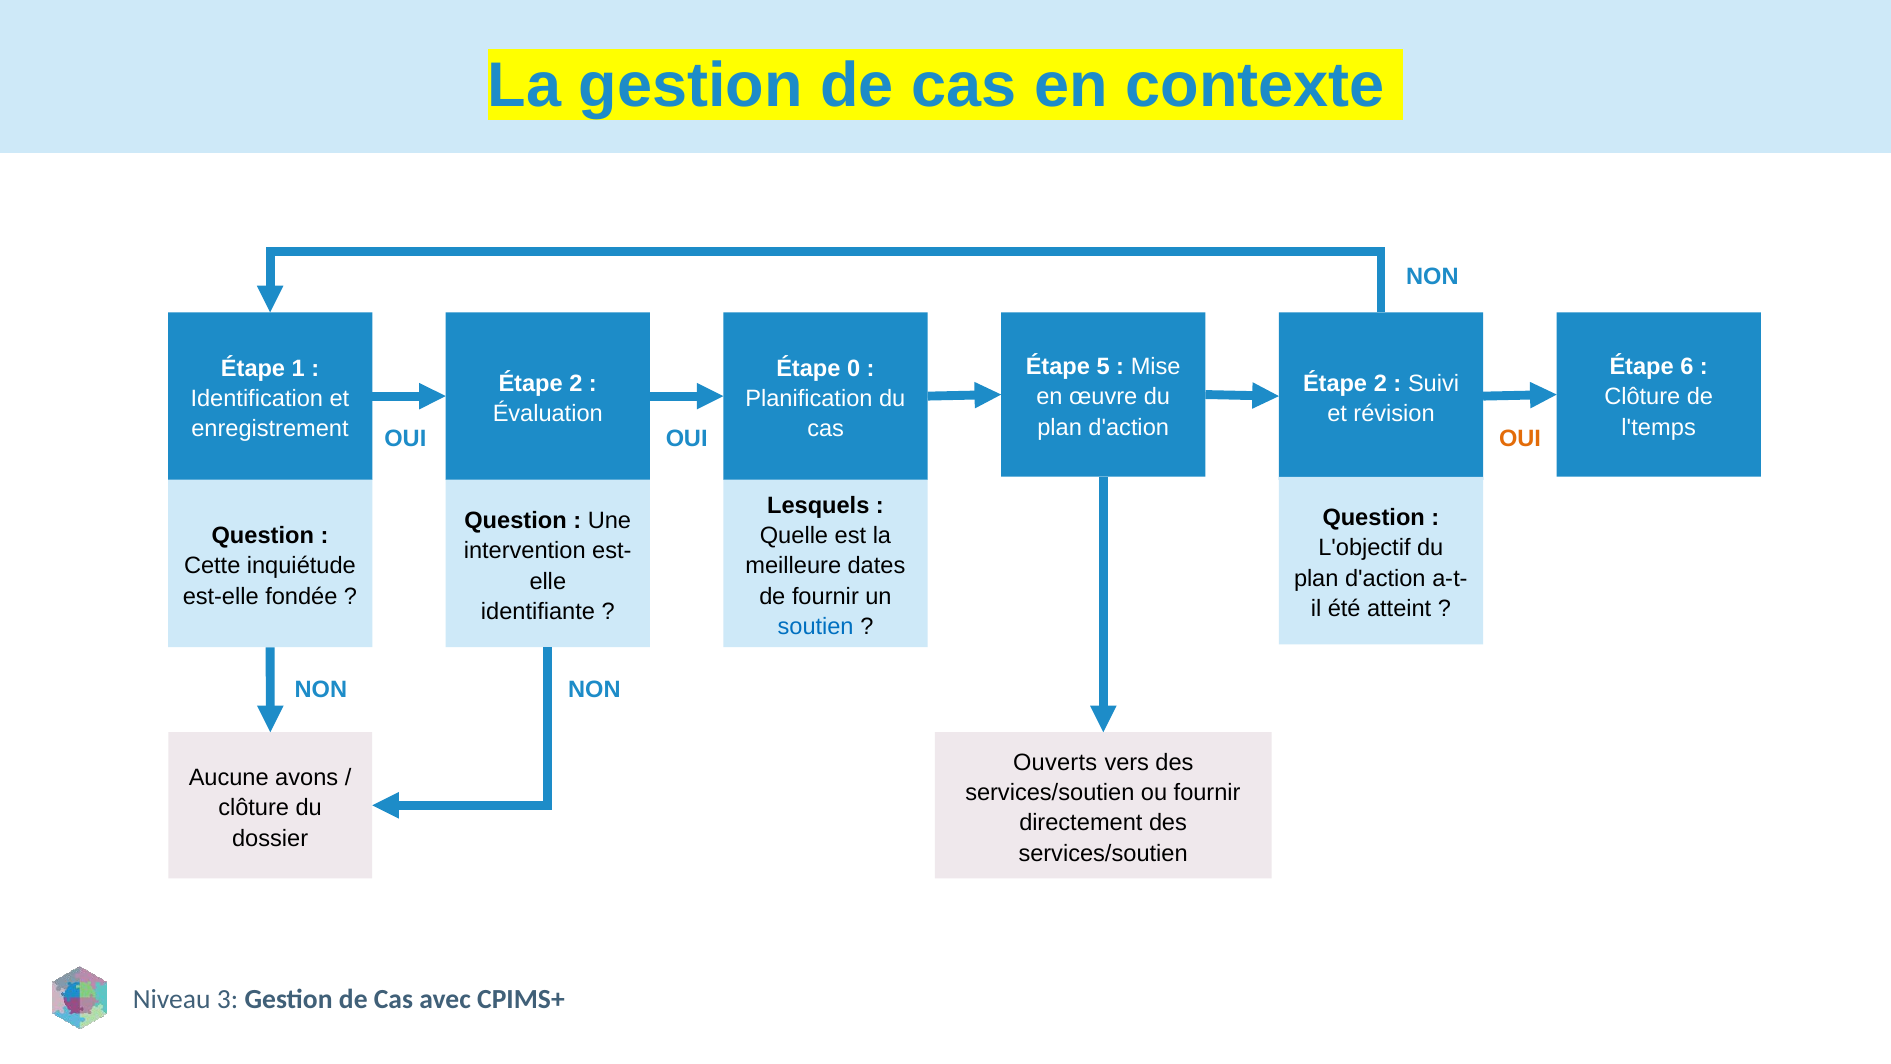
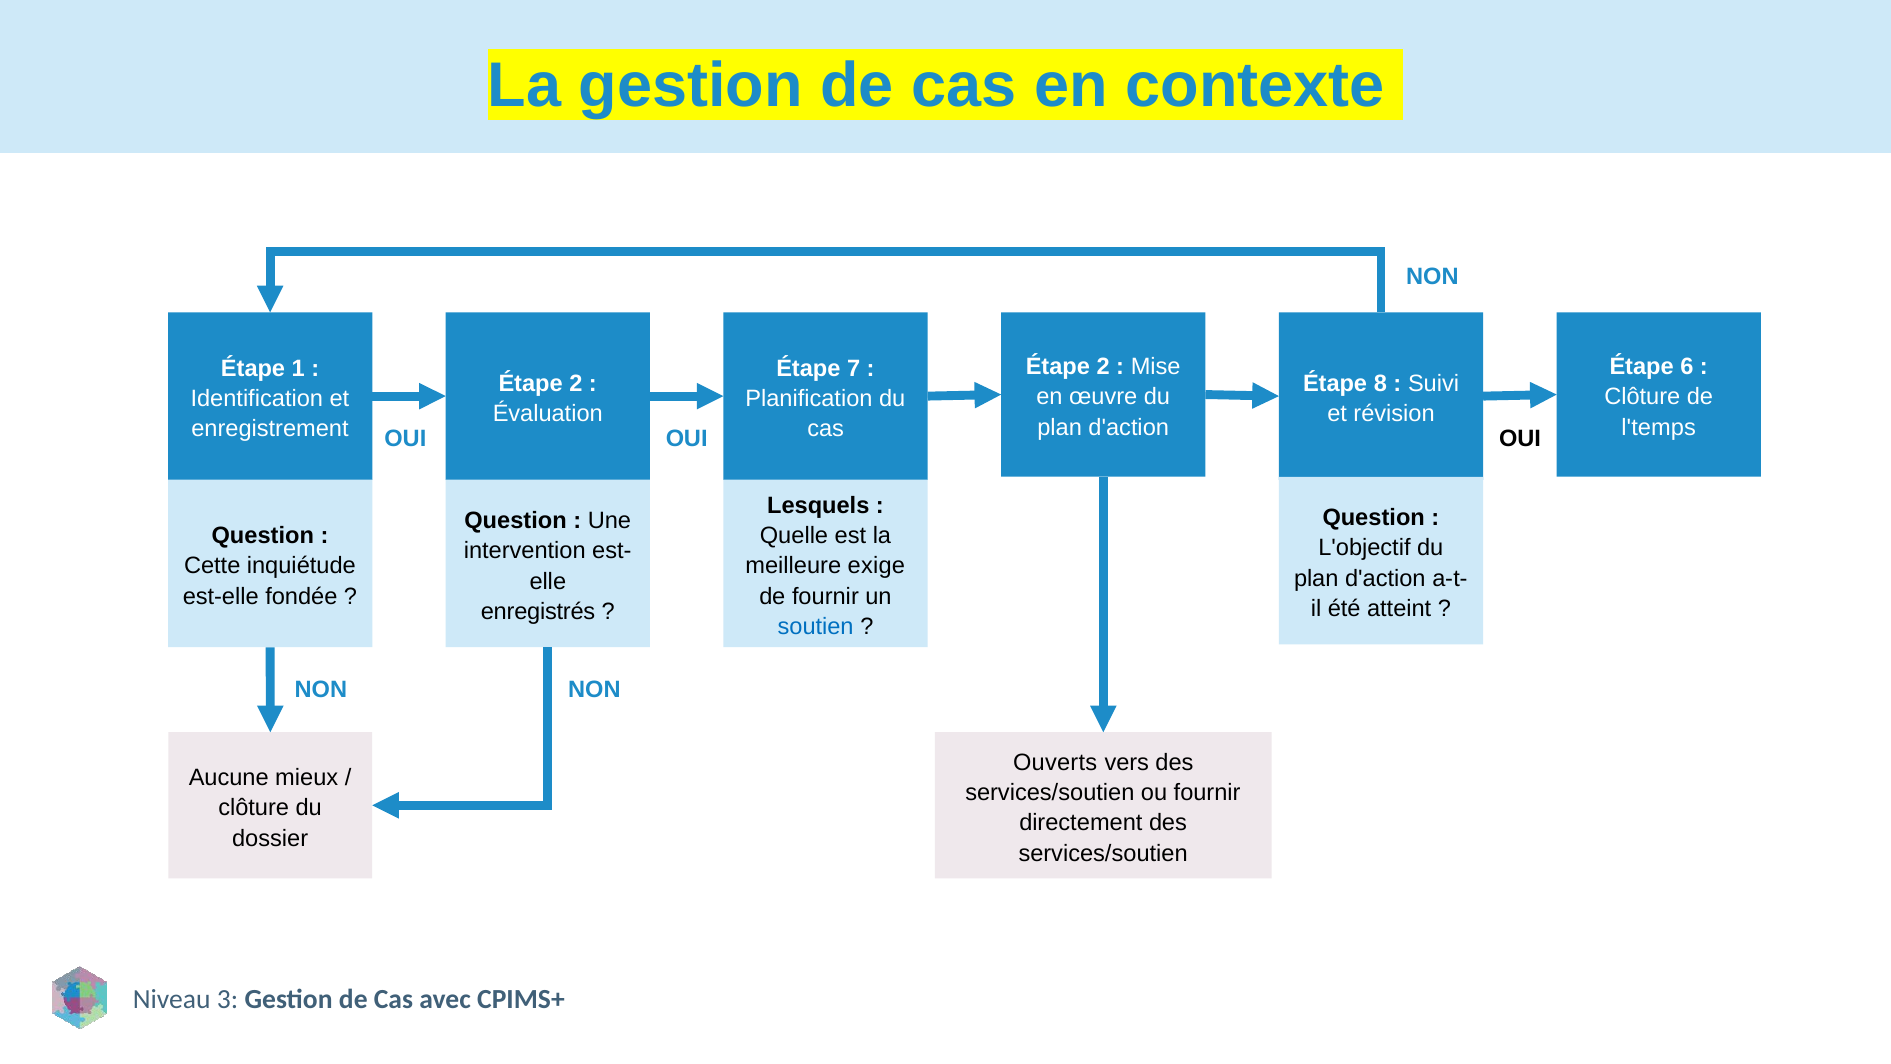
5: 5 -> 2 (1103, 367)
0: 0 -> 7 (854, 368)
2: 2 -> 8 (1380, 383)
OUI colour: orange -> black (1520, 438)
dates: dates -> exige (876, 566)
identifiante: identifiante -> enregistrés (538, 611)
avons: avons -> mieux (307, 777)
